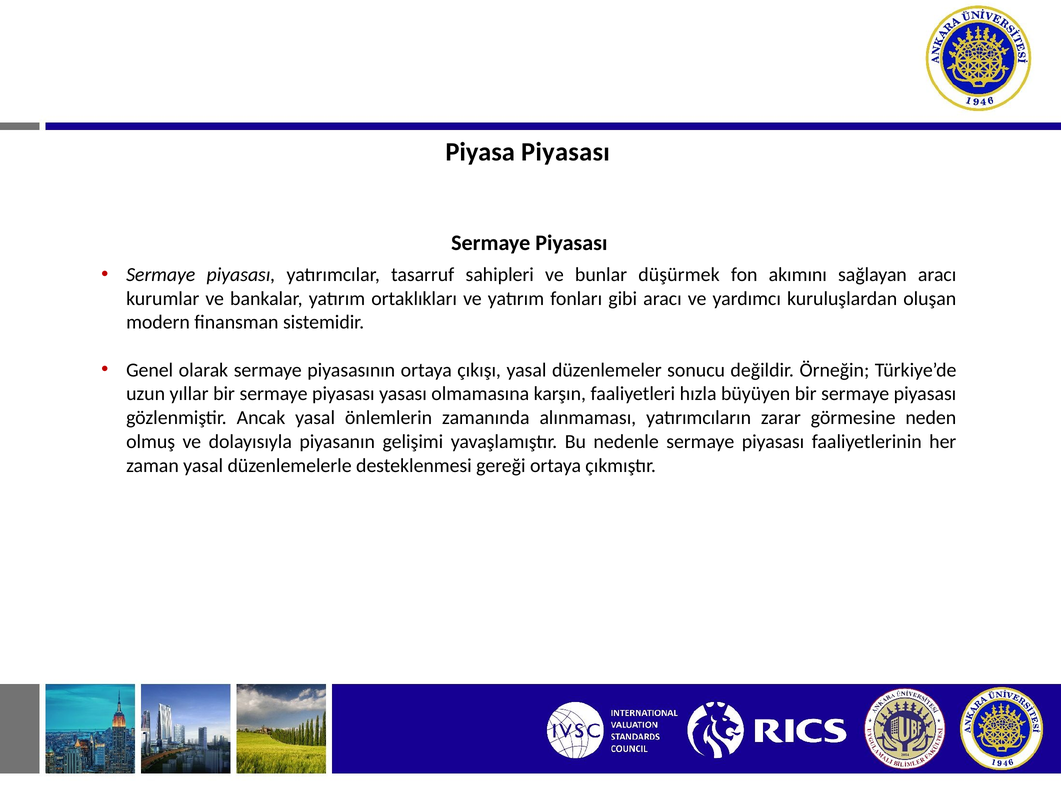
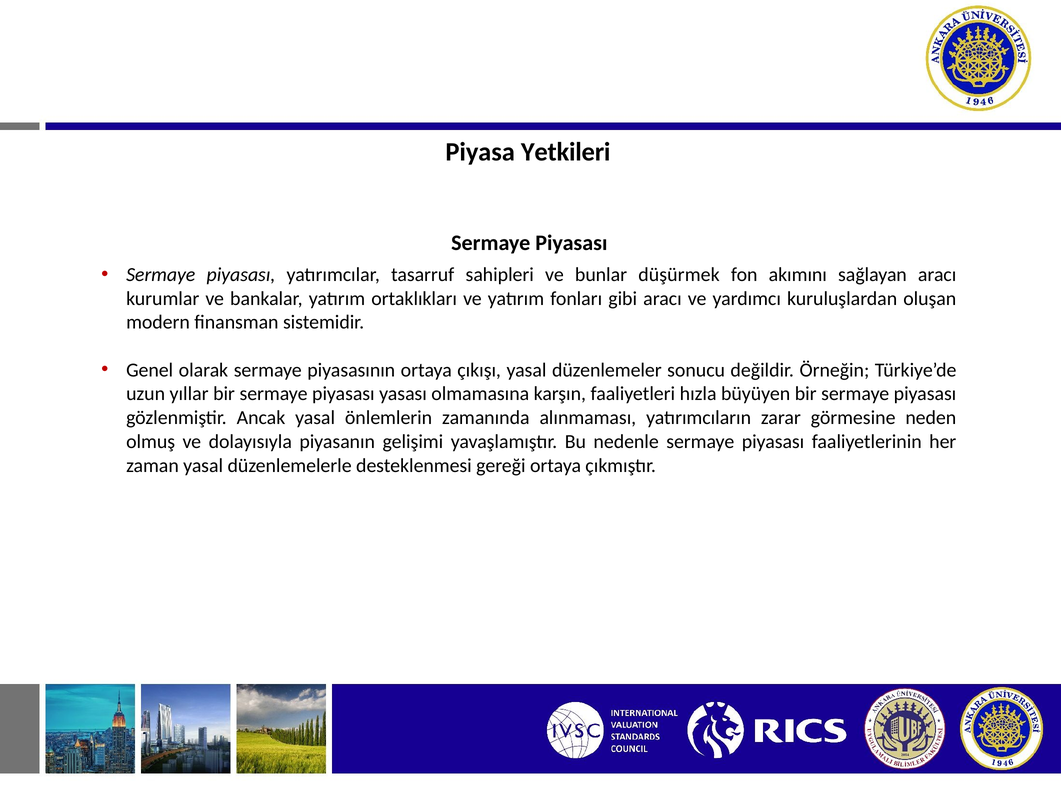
Piyasa Piyasası: Piyasası -> Yetkileri (566, 152)
